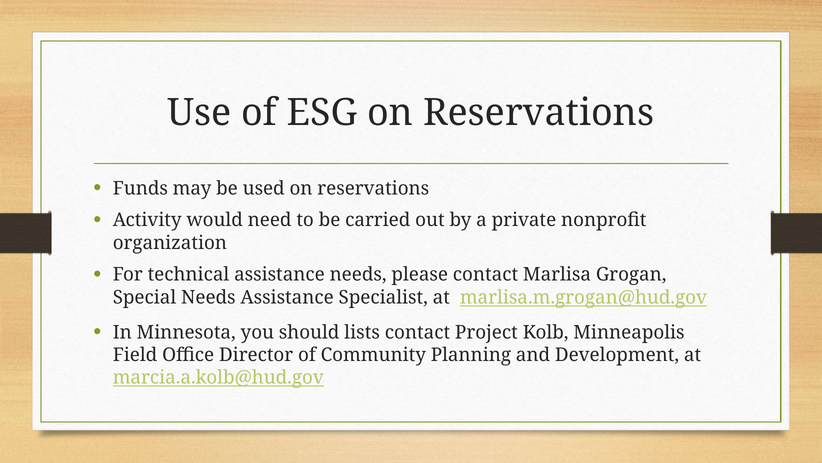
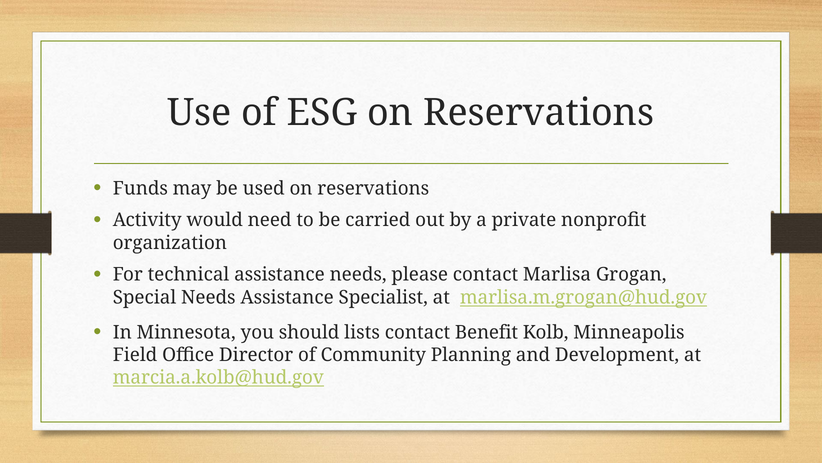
Project: Project -> Benefit (487, 332)
